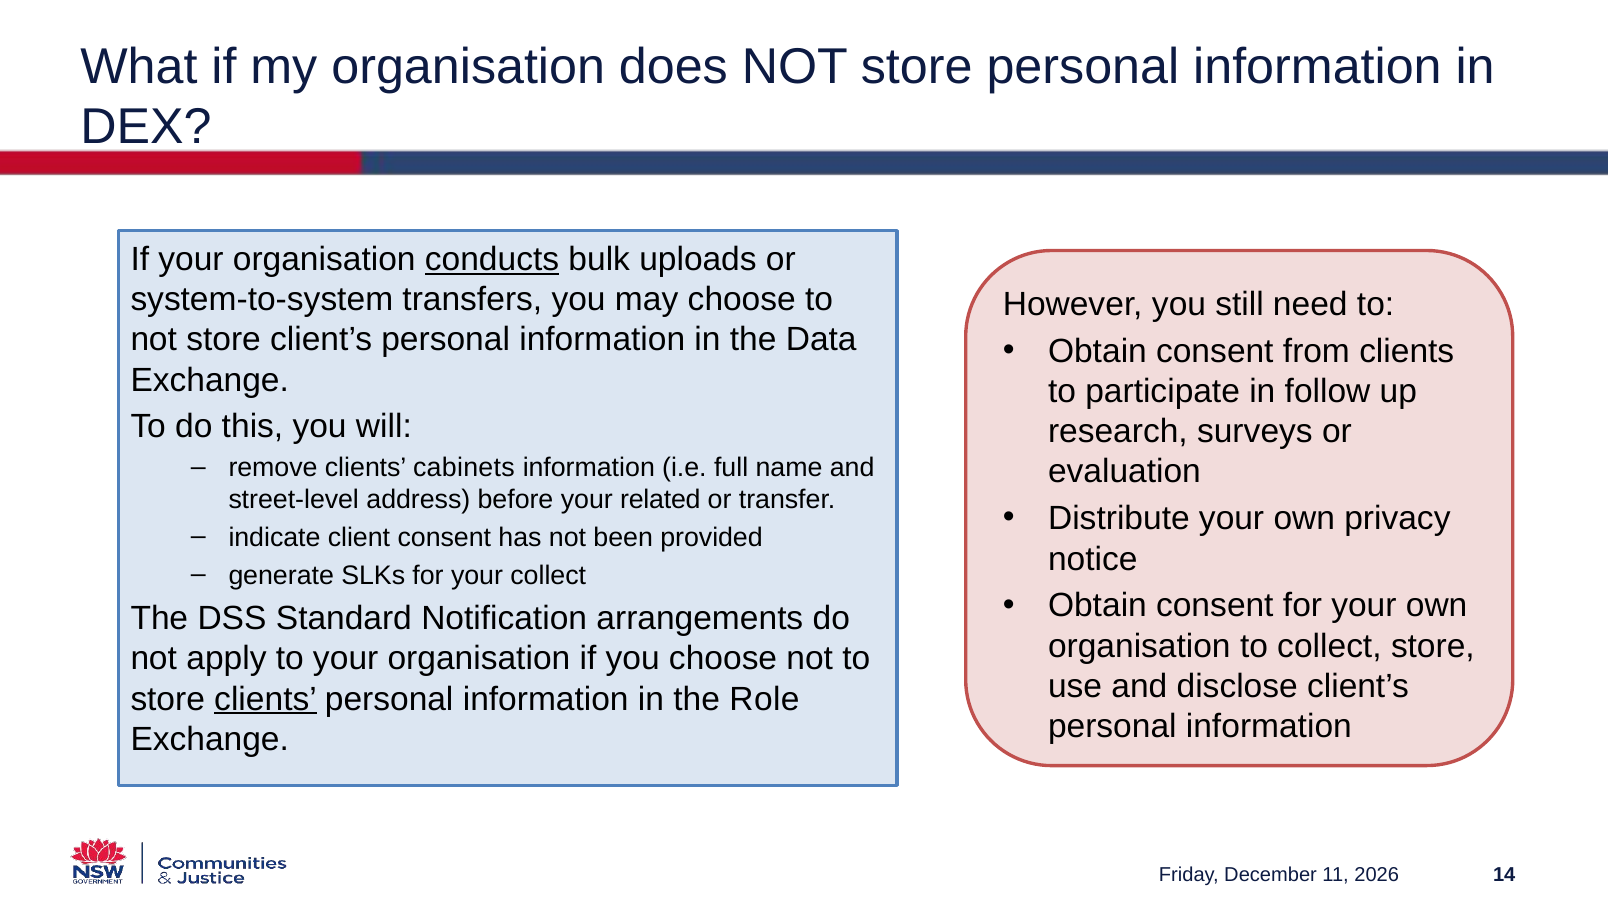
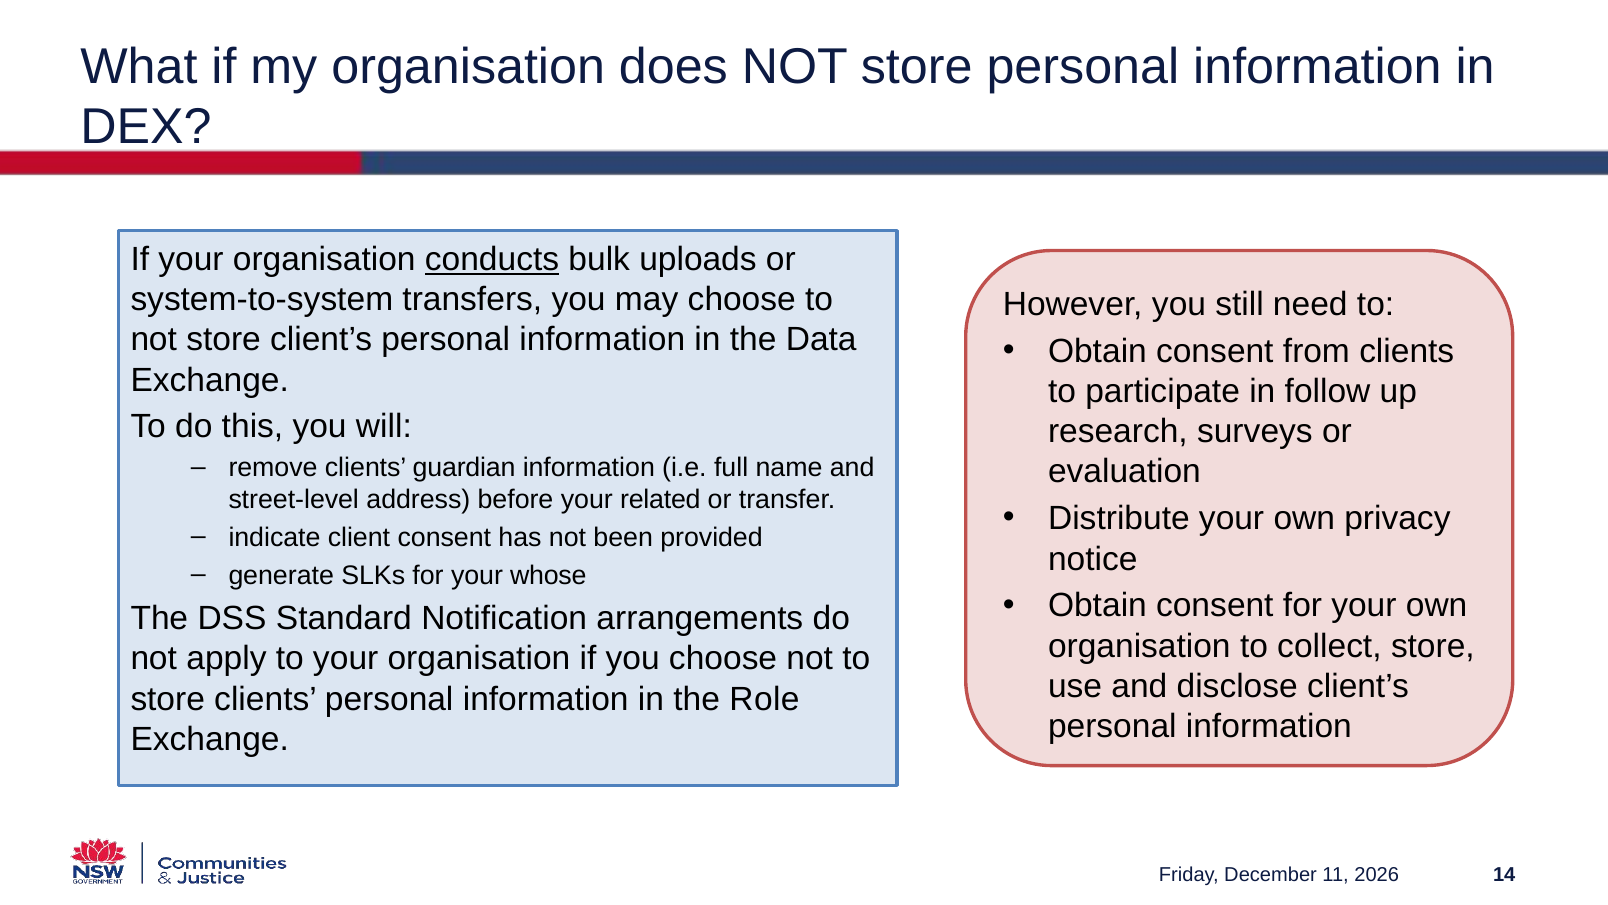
cabinets: cabinets -> guardian (464, 468)
your collect: collect -> whose (548, 575)
clients underline: present -> none (266, 699)
